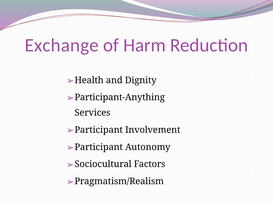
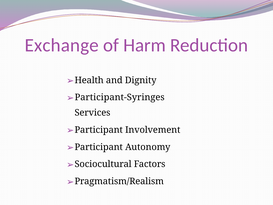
Participant-Anything: Participant-Anything -> Participant-Syringes (120, 97)
